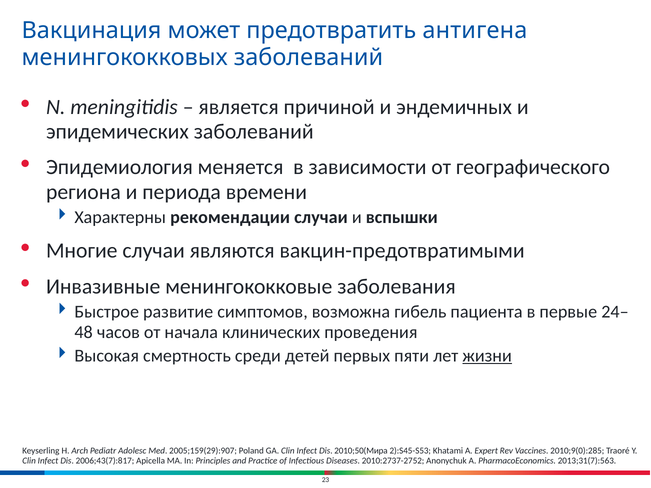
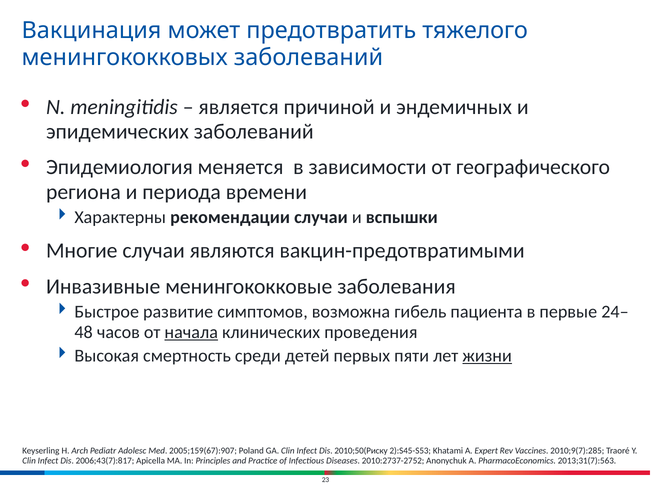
антигена: антигена -> тяжелого (475, 31)
начала underline: none -> present (191, 333)
2005;159(29):907: 2005;159(29):907 -> 2005;159(67):907 (203, 451)
2010;50(Мира: 2010;50(Мира -> 2010;50(Риску (361, 451)
2010;9(0):285: 2010;9(0):285 -> 2010;9(7):285 (577, 451)
